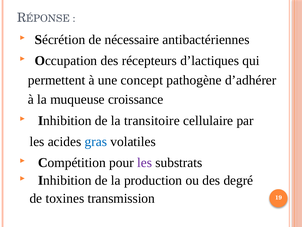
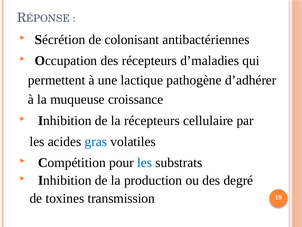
nécessaire: nécessaire -> colonisant (132, 40)
d’lactiques: d’lactiques -> d’maladies (210, 61)
concept: concept -> lactique (142, 80)
la transitoire: transitoire -> récepteurs (152, 120)
les colour: purple -> blue (145, 162)
